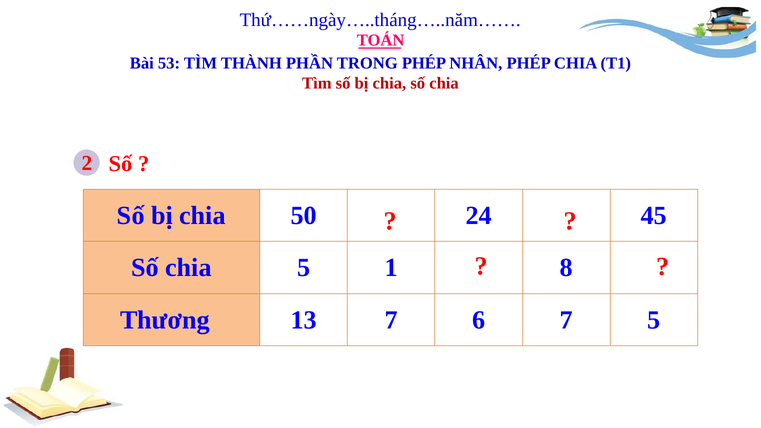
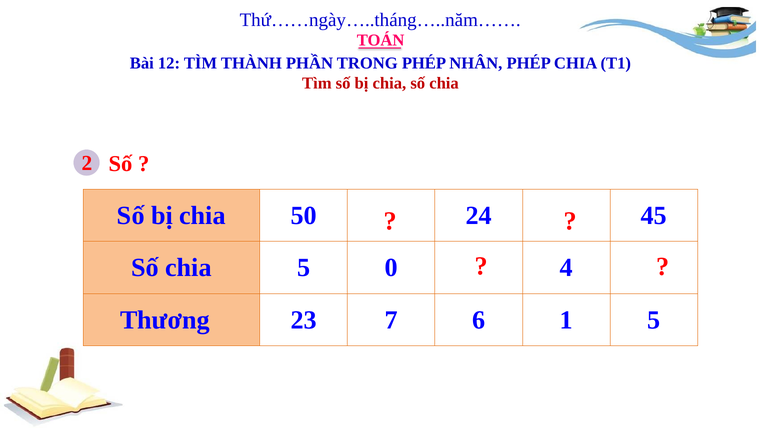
53: 53 -> 12 (169, 63)
1: 1 -> 0 (391, 267)
8: 8 -> 4 (566, 267)
13: 13 -> 23 (304, 320)
6 7: 7 -> 1 (566, 320)
